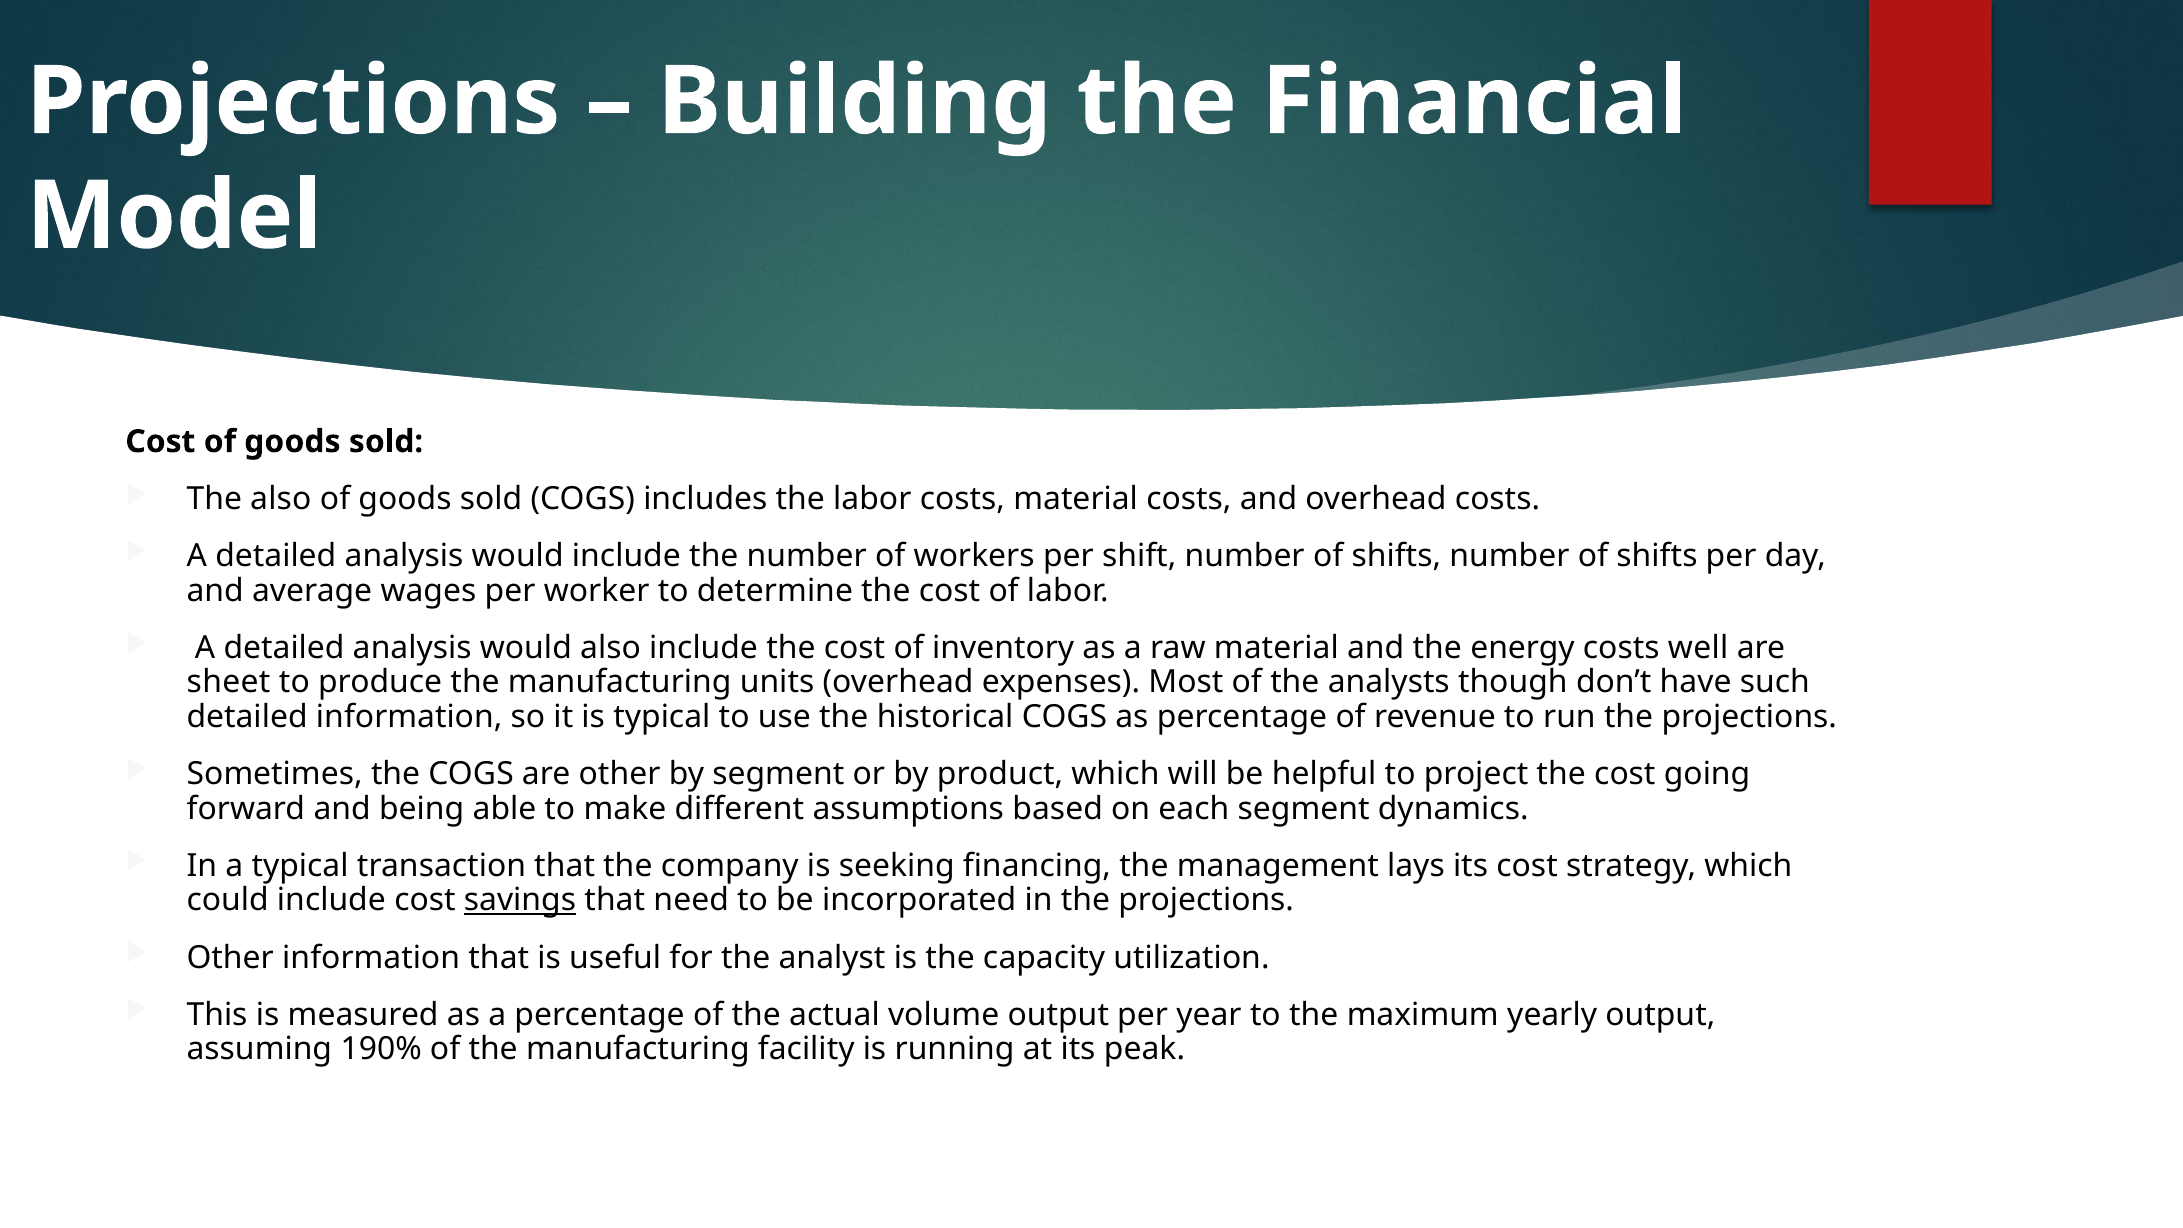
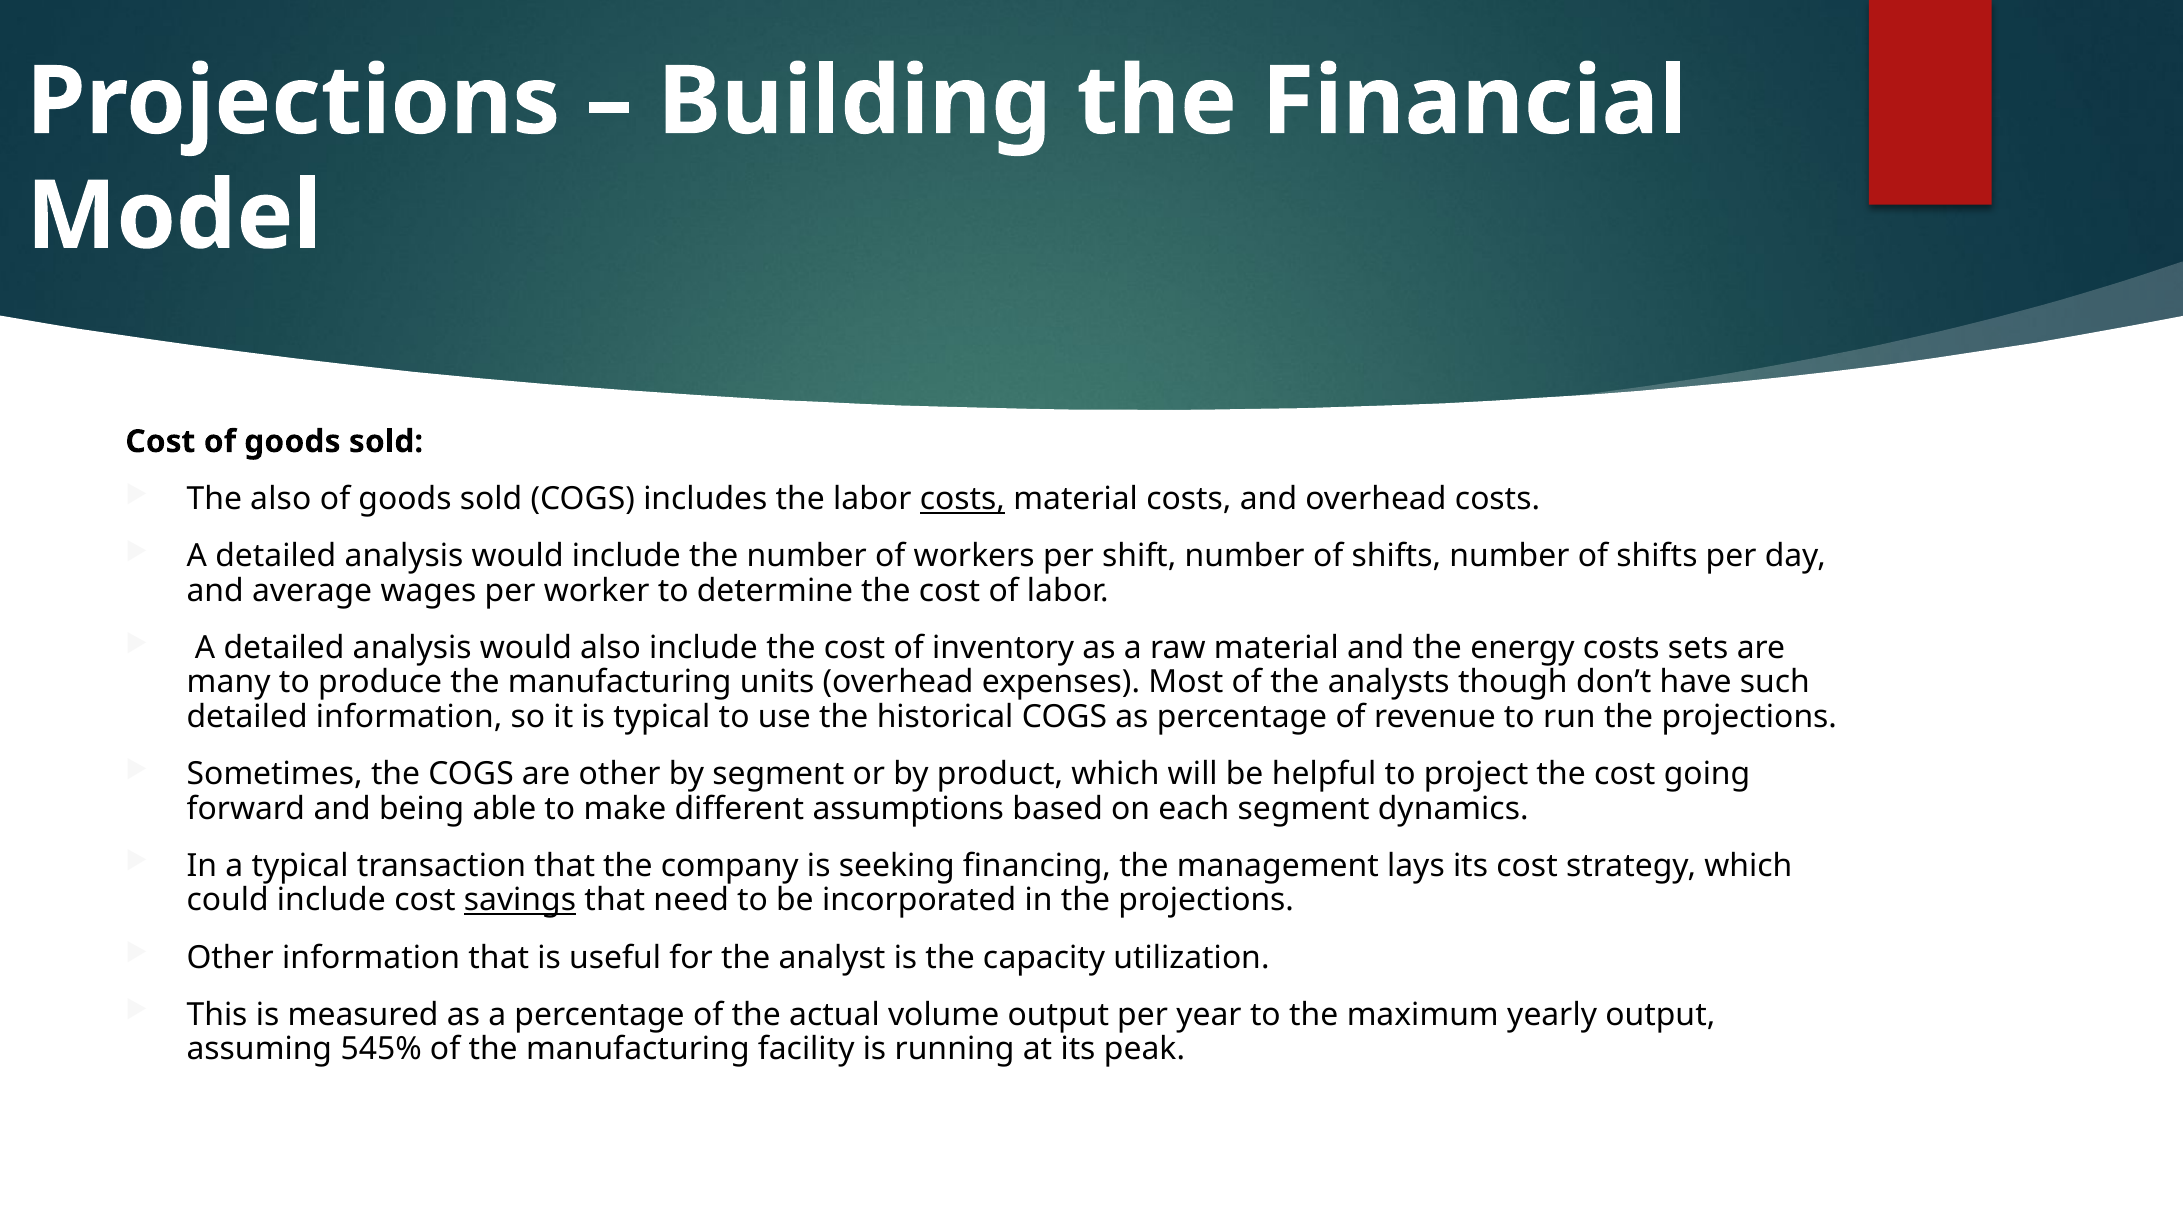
costs underline: none -> present (962, 499)
well: well -> sets (1698, 648)
sheet: sheet -> many (229, 682)
190%: 190% -> 545% (381, 1049)
